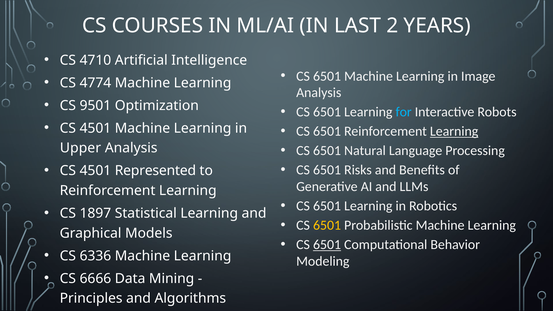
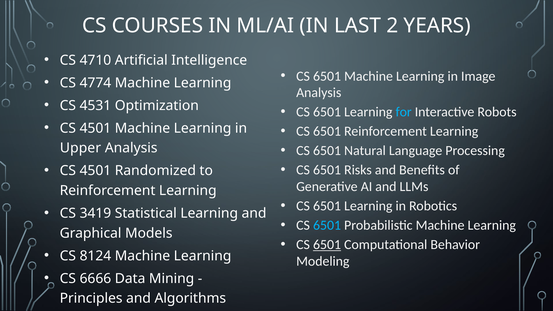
9501: 9501 -> 4531 (95, 106)
Learning underline: present -> none (454, 131)
Represented: Represented -> Randomized (155, 171)
1897: 1897 -> 3419 (95, 213)
6501 colour: yellow -> light blue (327, 225)
6336: 6336 -> 8124 (95, 256)
